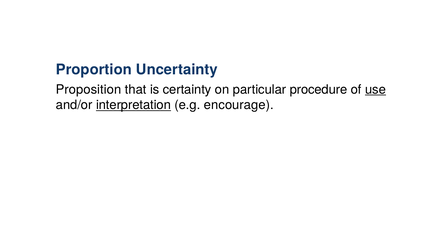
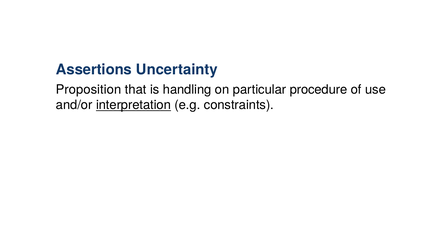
Proportion: Proportion -> Assertions (94, 70)
certainty: certainty -> handling (187, 90)
use underline: present -> none (375, 90)
encourage: encourage -> constraints (239, 105)
